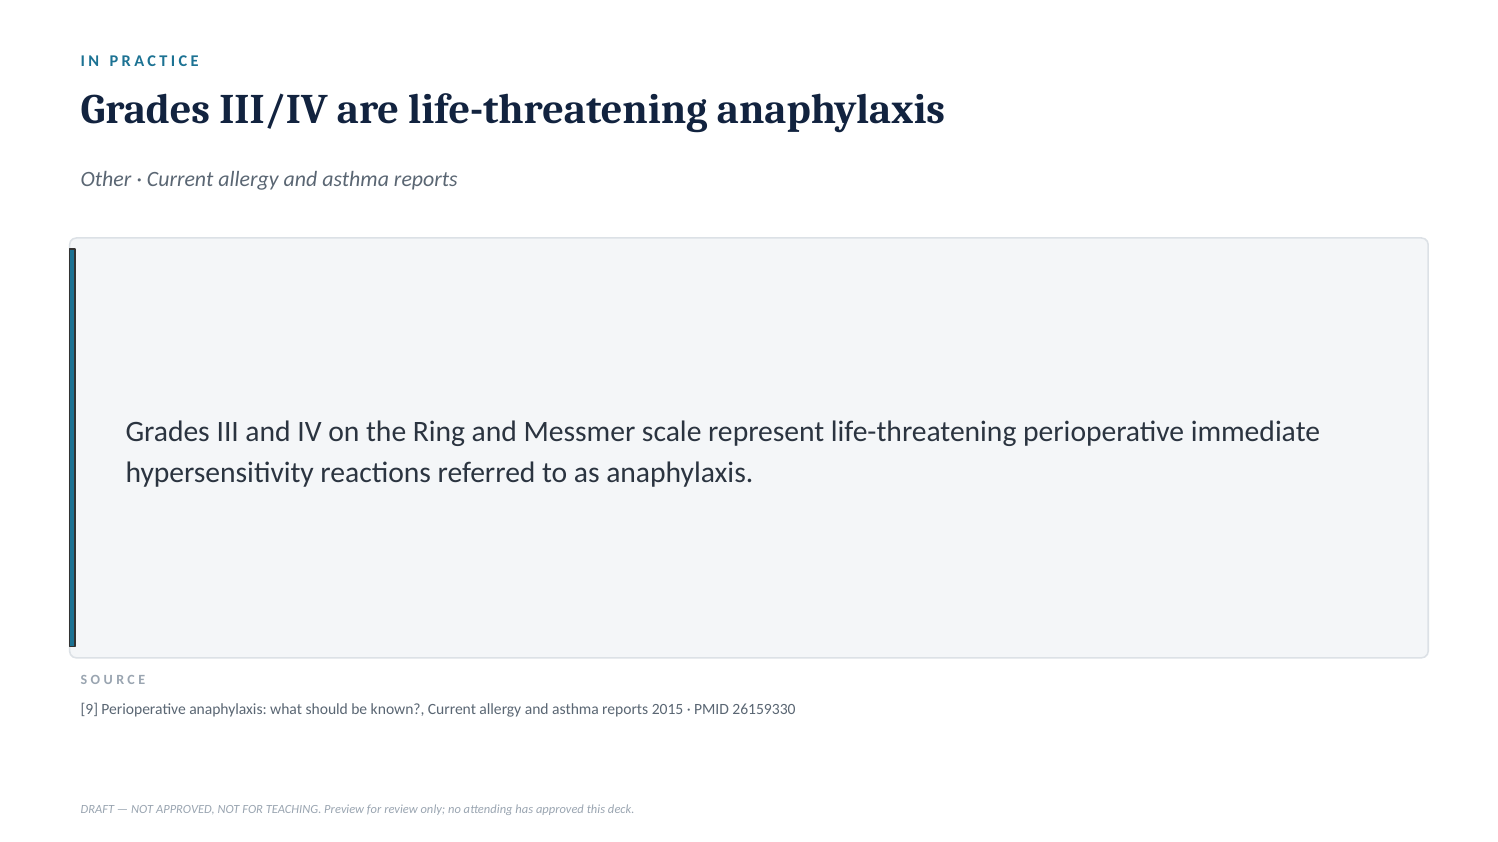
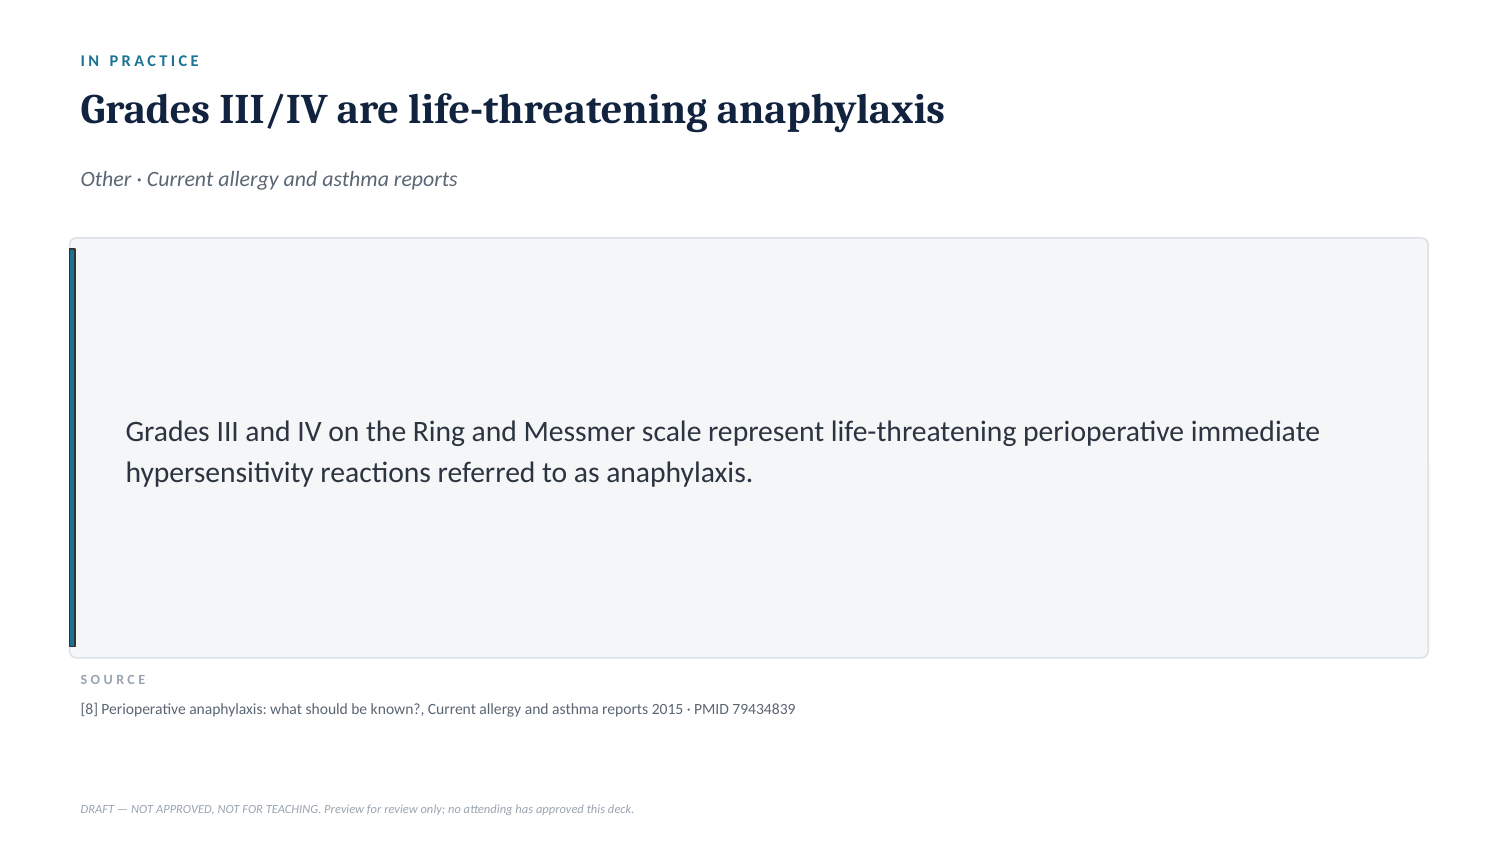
9: 9 -> 8 (89, 710)
26159330: 26159330 -> 79434839 (764, 710)
